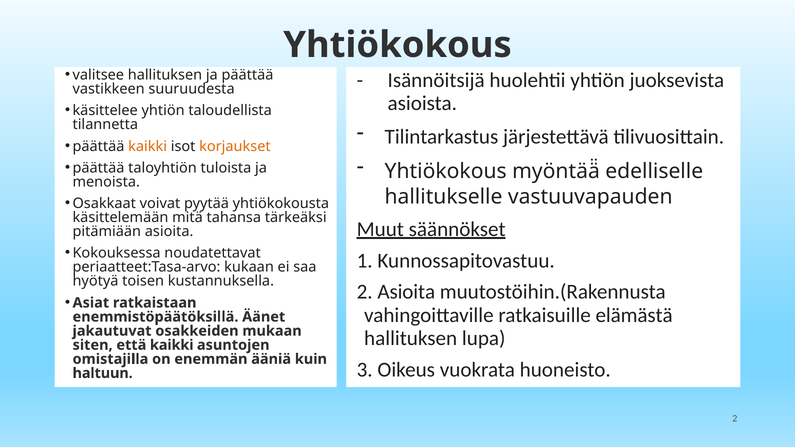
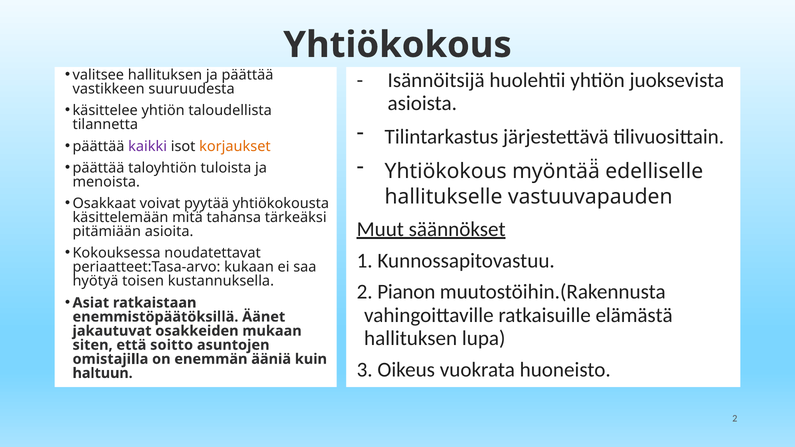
kaikki colour: orange -> purple (148, 146)
2 Asioita: Asioita -> Pianon (406, 292)
että kaikki: kaikki -> soitto (172, 345)
